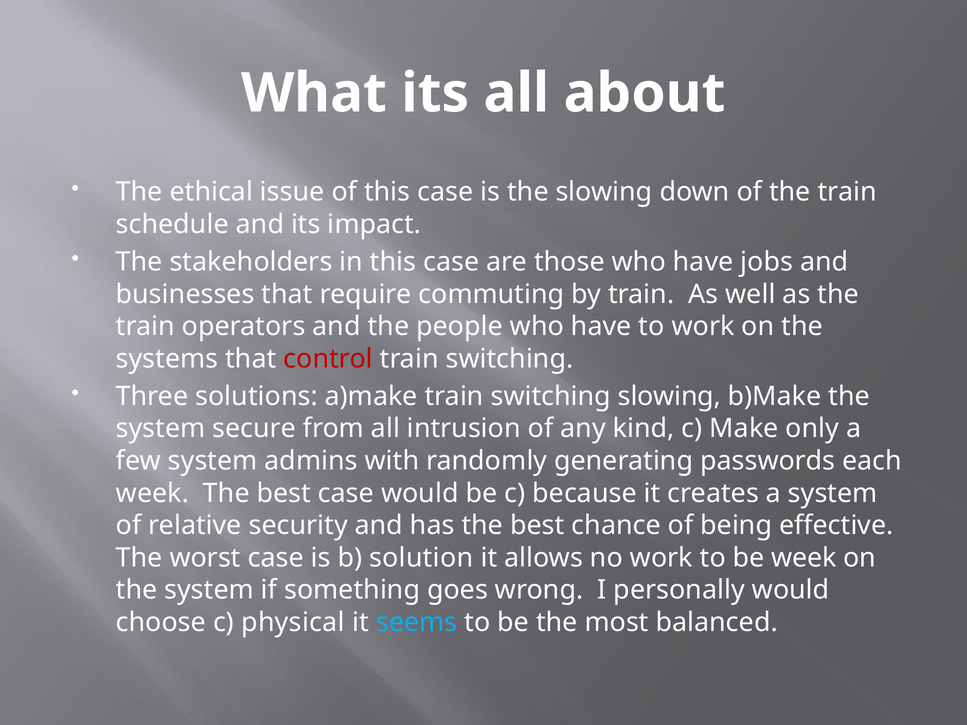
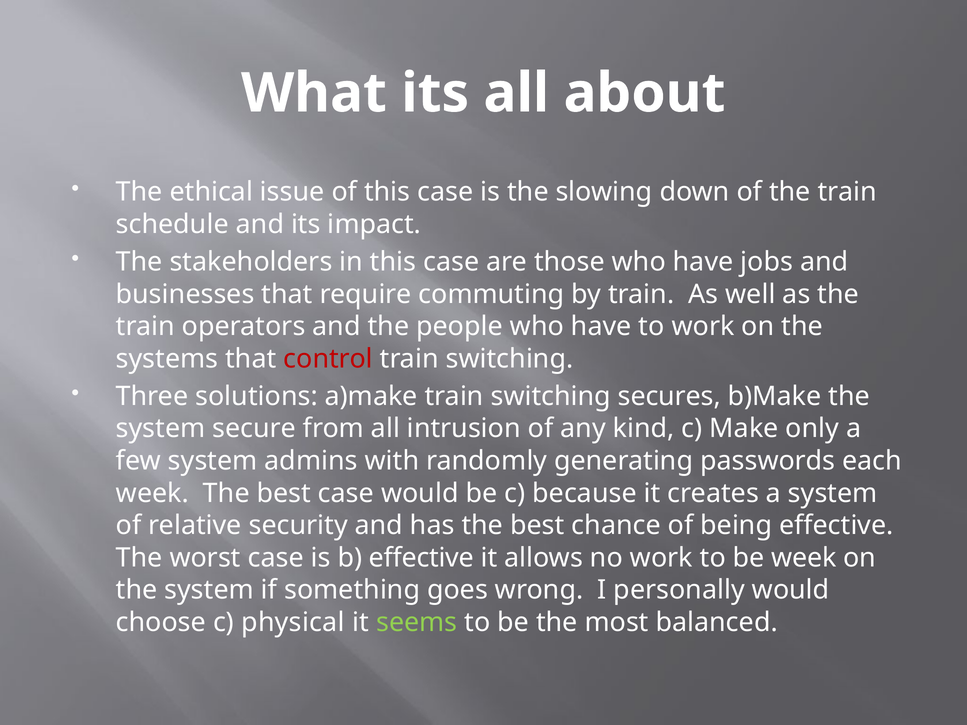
switching slowing: slowing -> secures (669, 396)
b solution: solution -> effective (421, 558)
seems colour: light blue -> light green (417, 622)
